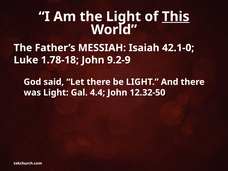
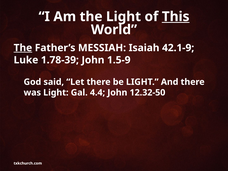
The underline: none -> present (23, 48)
42.1-0: 42.1-0 -> 42.1-9 (178, 48)
1.78-18: 1.78-18 -> 1.78-39 (60, 60)
9.2-9: 9.2-9 -> 1.5-9 (119, 60)
